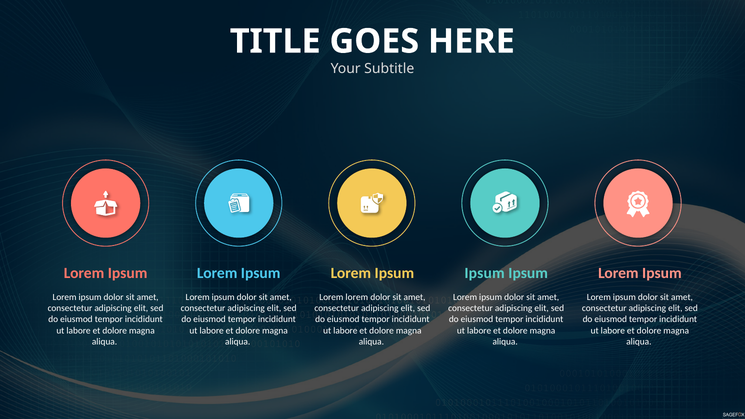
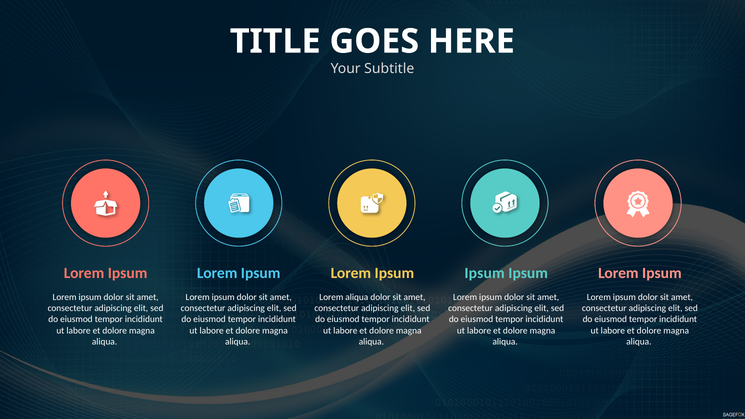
Lorem lorem: lorem -> aliqua (357, 297)
